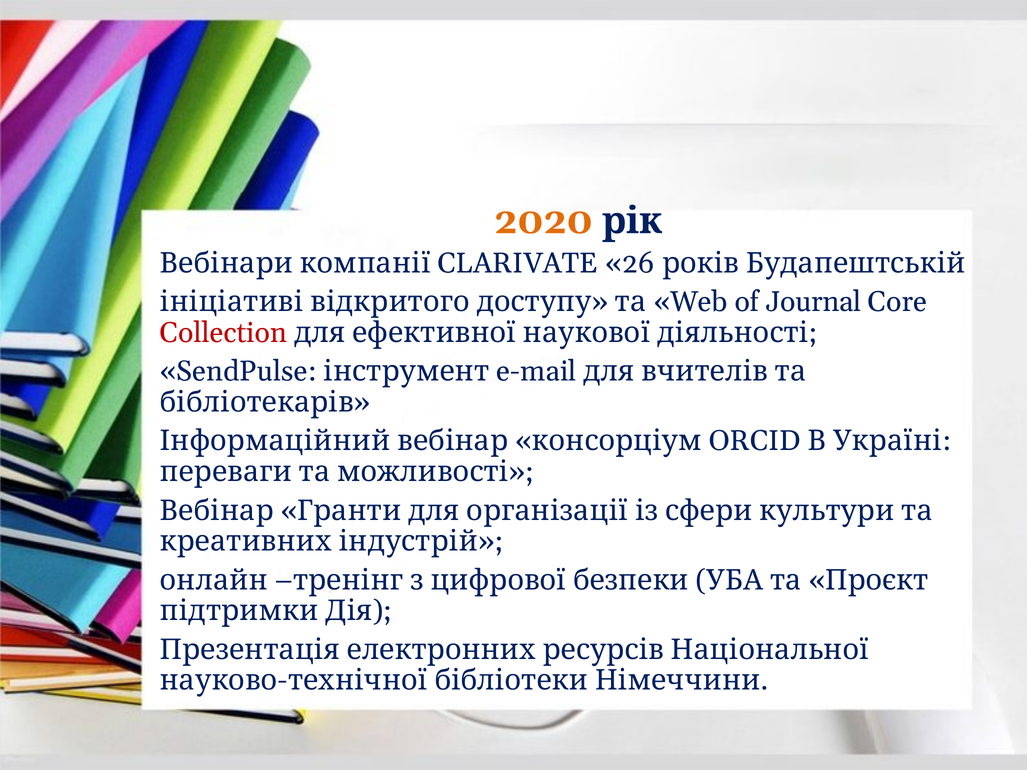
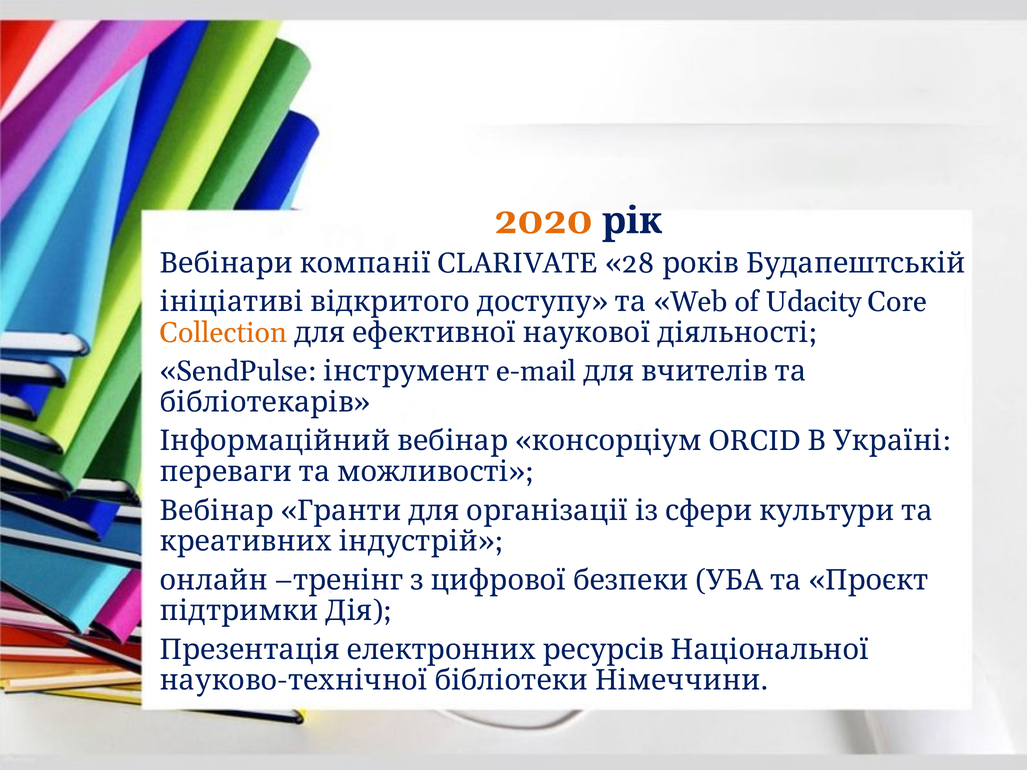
26: 26 -> 28 (630, 263)
Journal: Journal -> Udacity (814, 302)
Collection colour: red -> orange (223, 333)
